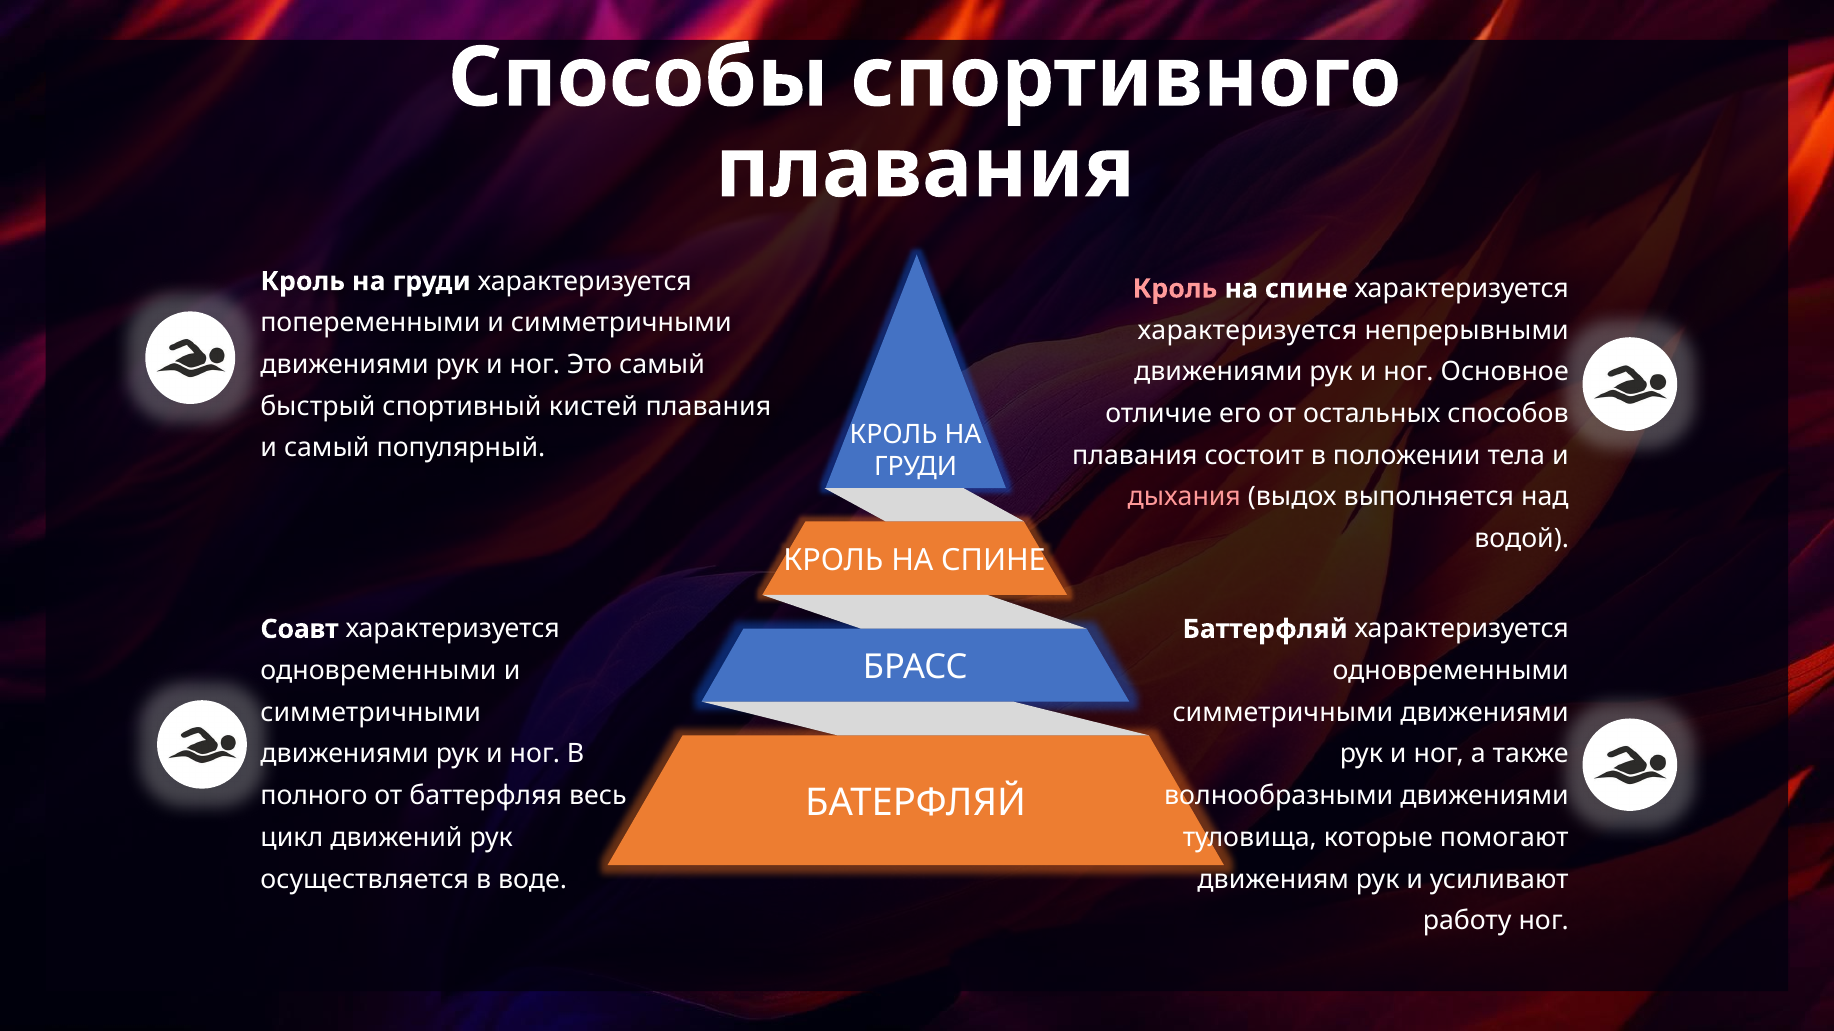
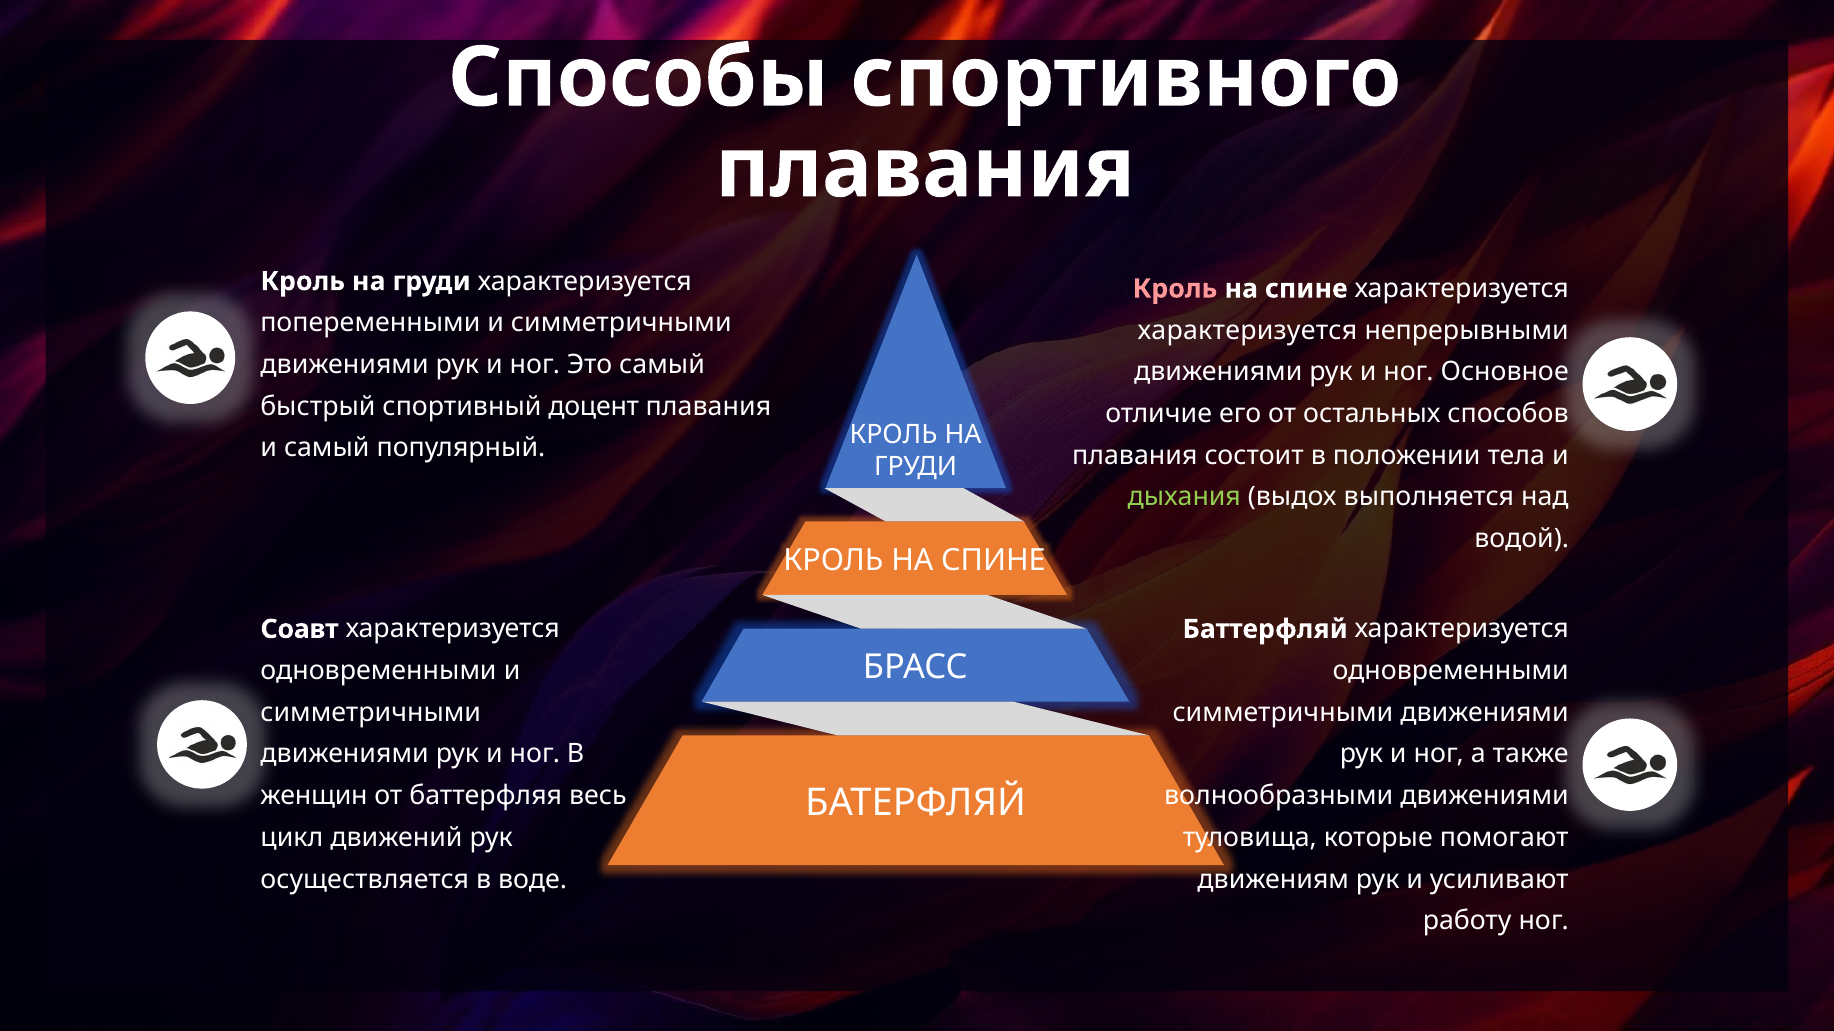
кистей: кистей -> доцент (594, 407)
дыхания colour: pink -> light green (1184, 497)
полного: полного -> женщин (314, 796)
